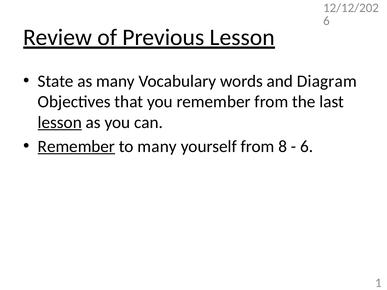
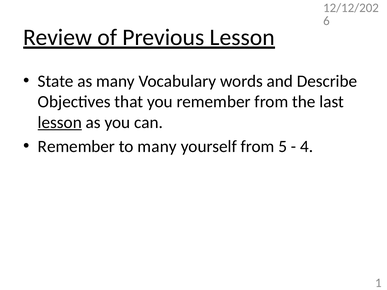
Diagram: Diagram -> Describe (327, 81)
Remember underline: present -> none (76, 147)
8: 8 -> 5 (283, 147)
6: 6 -> 4 (307, 147)
